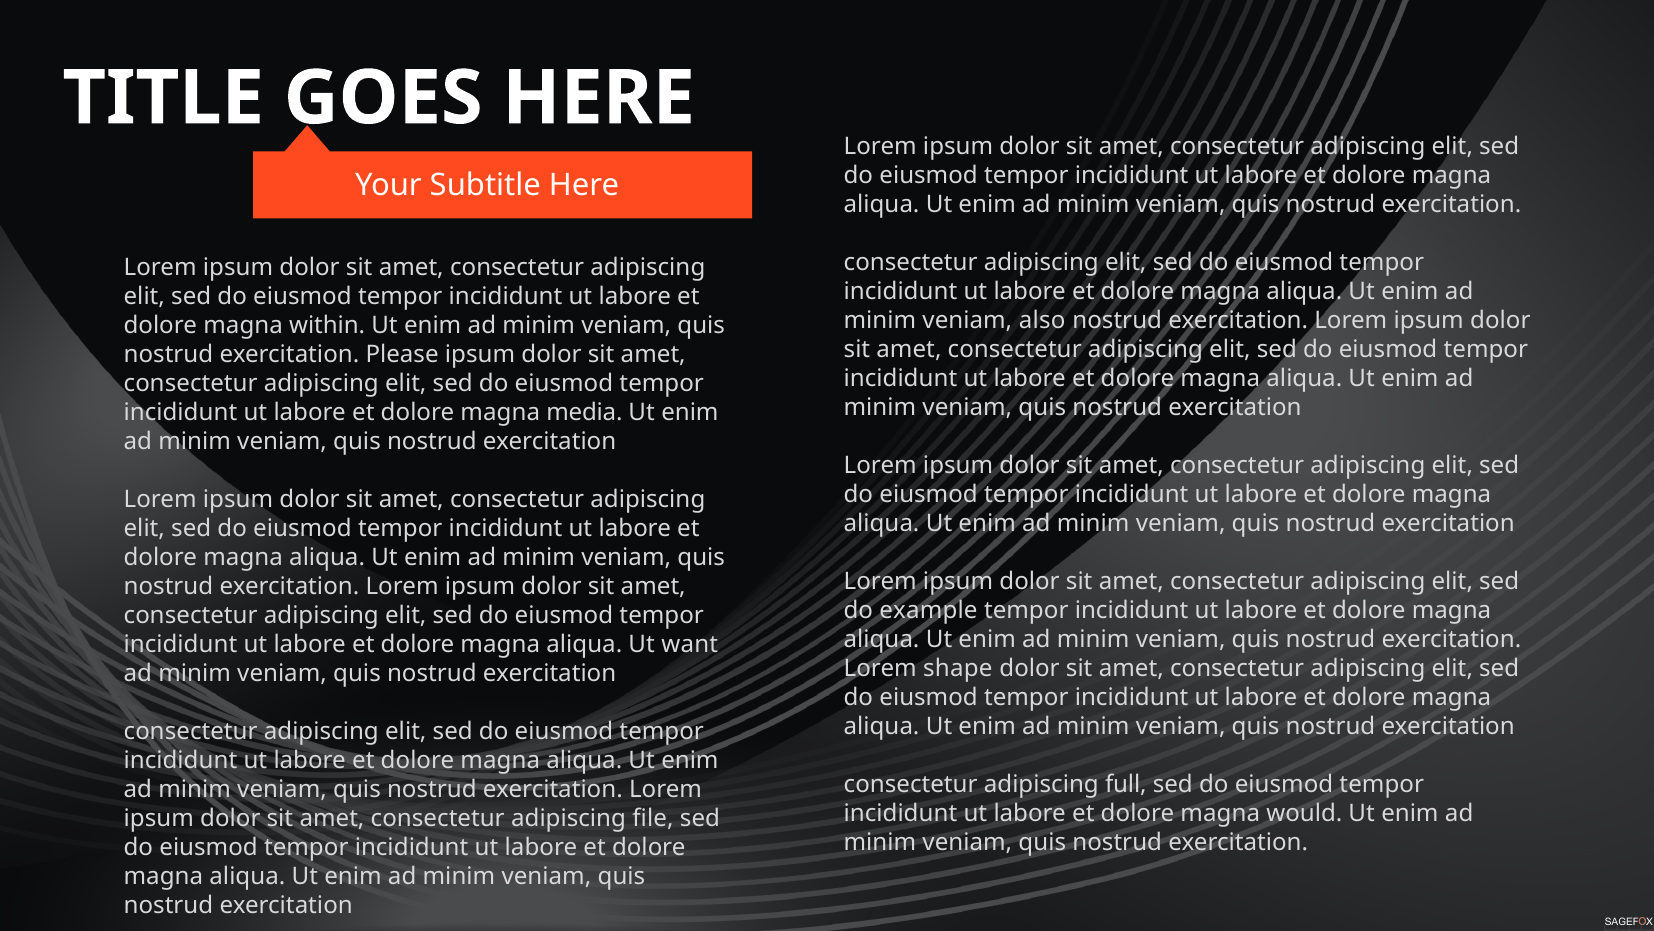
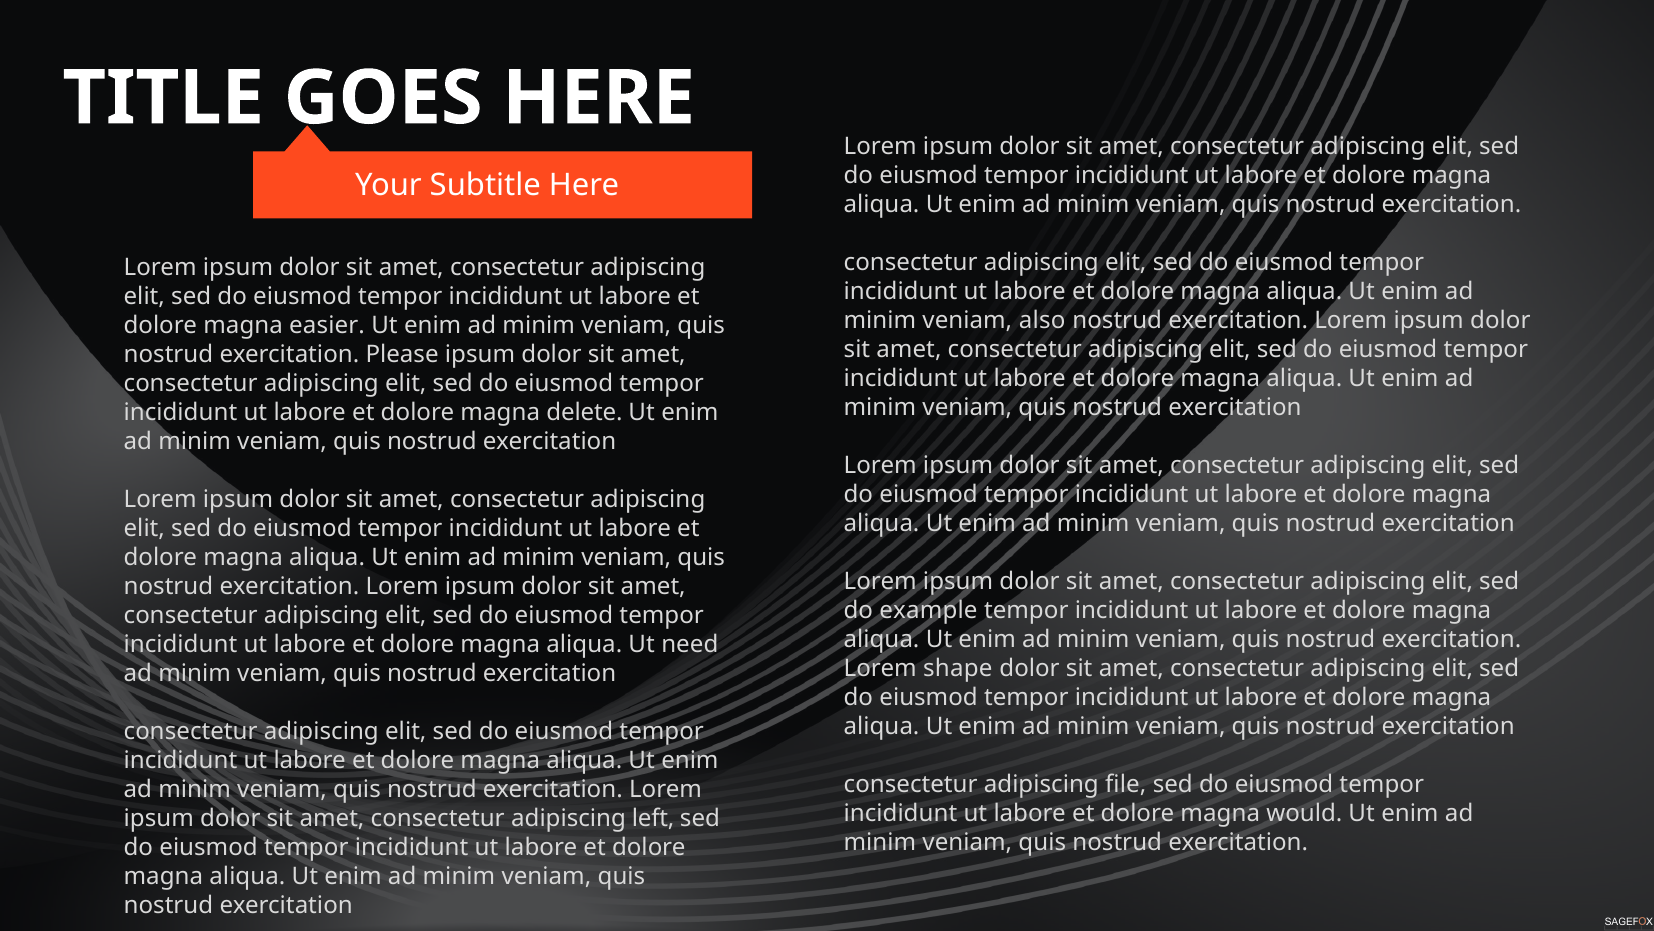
within: within -> easier (327, 326)
media: media -> delete (584, 413)
want: want -> need (690, 644)
full: full -> file (1126, 784)
file: file -> left (653, 818)
